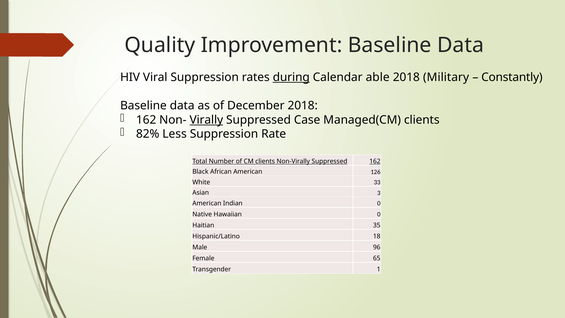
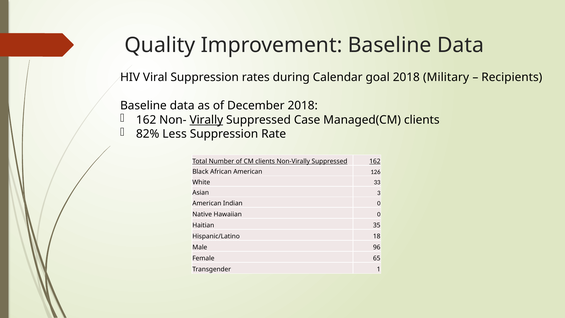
during underline: present -> none (291, 77)
able: able -> goal (378, 77)
Constantly: Constantly -> Recipients (512, 77)
